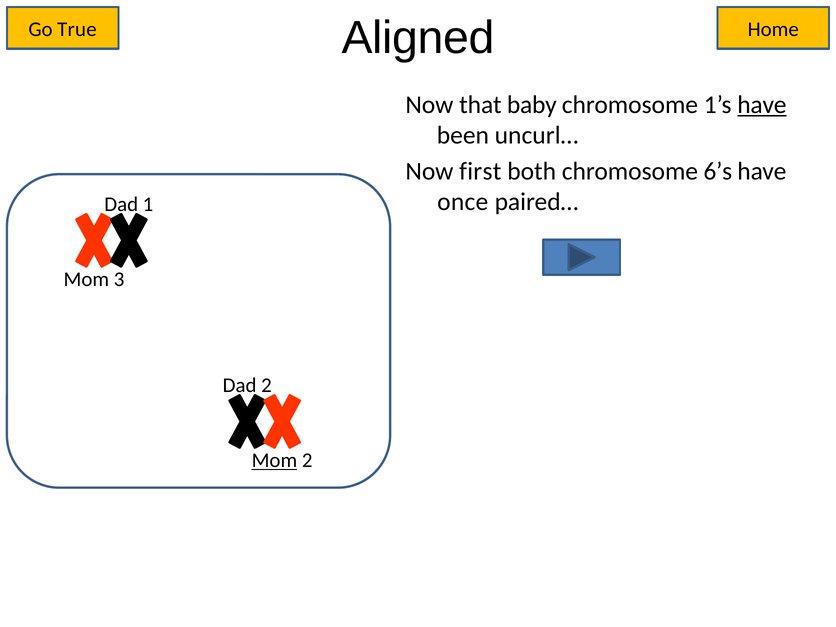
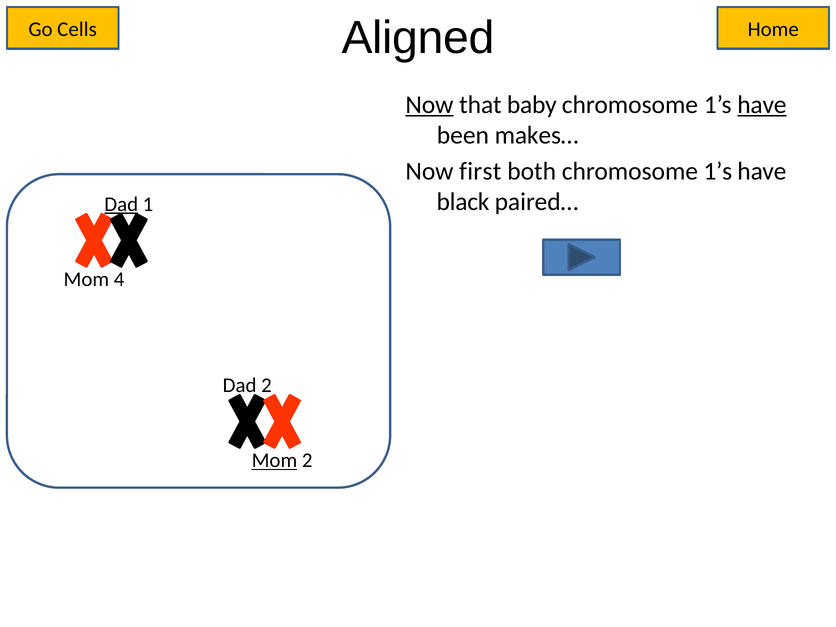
True: True -> Cells (77, 29)
Now underline: none -> present (429, 105)
uncurl…: uncurl… -> makes… (537, 136)
both chromosome 6’s: 6’s -> 1’s (718, 171)
once: once -> black (463, 202)
Dad underline: none -> present (121, 204)
3: 3 -> 4 (119, 279)
